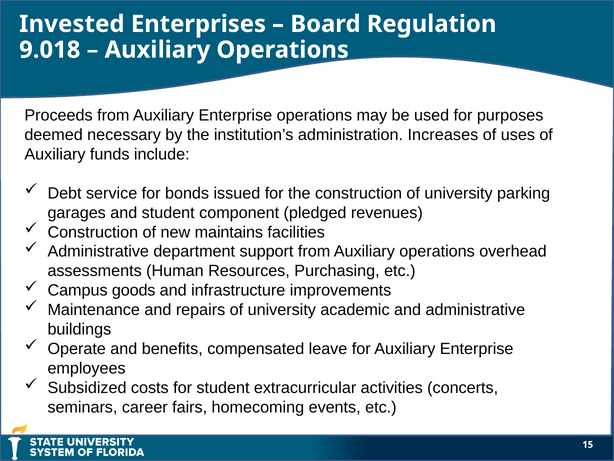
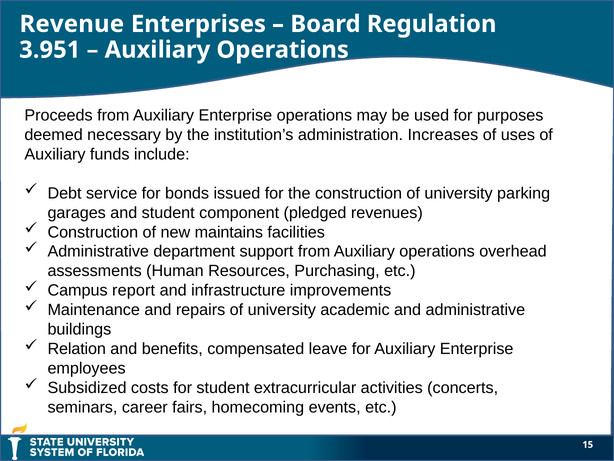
Invested: Invested -> Revenue (72, 24)
9.018: 9.018 -> 3.951 (50, 50)
goods: goods -> report (134, 290)
Operate: Operate -> Relation (77, 349)
